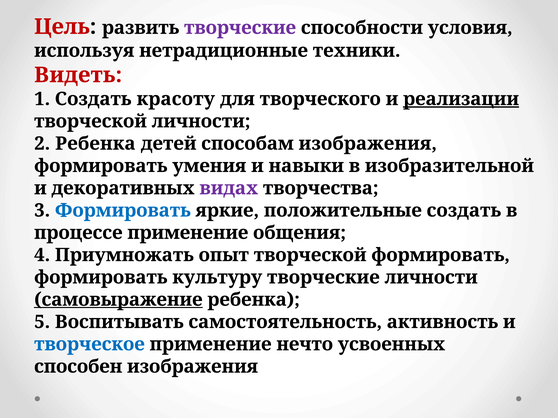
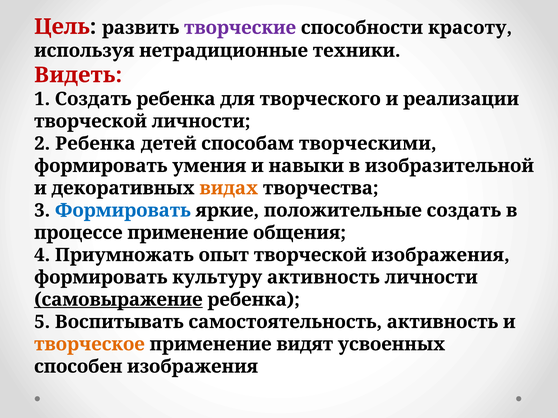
условия: условия -> красоту (470, 28)
Создать красоту: красоту -> ребенка (176, 99)
реализации underline: present -> none (461, 99)
способам изображения: изображения -> творческими (368, 144)
видах colour: purple -> orange (229, 188)
творческой формировать: формировать -> изображения (440, 255)
культуру творческие: творческие -> активность (323, 278)
творческое colour: blue -> orange (89, 345)
нечто: нечто -> видят (305, 345)
